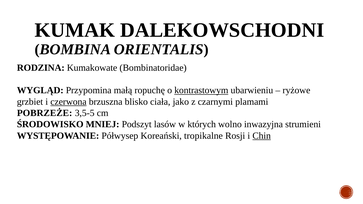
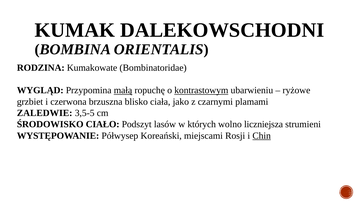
małą underline: none -> present (123, 90)
czerwona underline: present -> none (68, 102)
POBRZEŻE: POBRZEŻE -> ZALEDWIE (45, 113)
MNIEJ: MNIEJ -> CIAŁO (103, 124)
inwazyjna: inwazyjna -> liczniejsza (264, 124)
tropikalne: tropikalne -> miejscami (203, 136)
